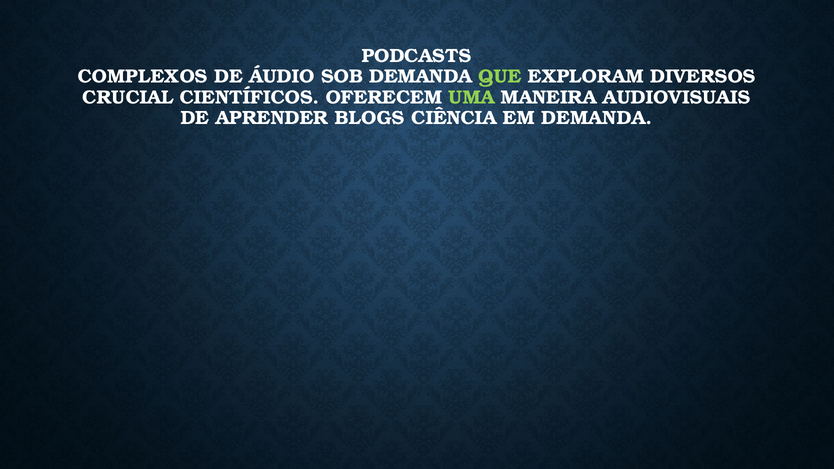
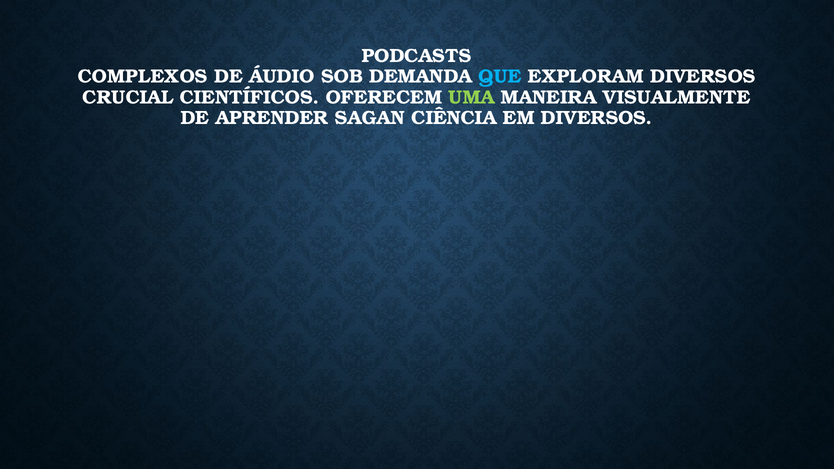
QUE colour: light green -> light blue (500, 77)
AUDIOVISUAIS: AUDIOVISUAIS -> VISUALMENTE (677, 97)
BLOGS: BLOGS -> SAGAN (370, 118)
EM DEMANDA: DEMANDA -> DIVERSOS (597, 118)
